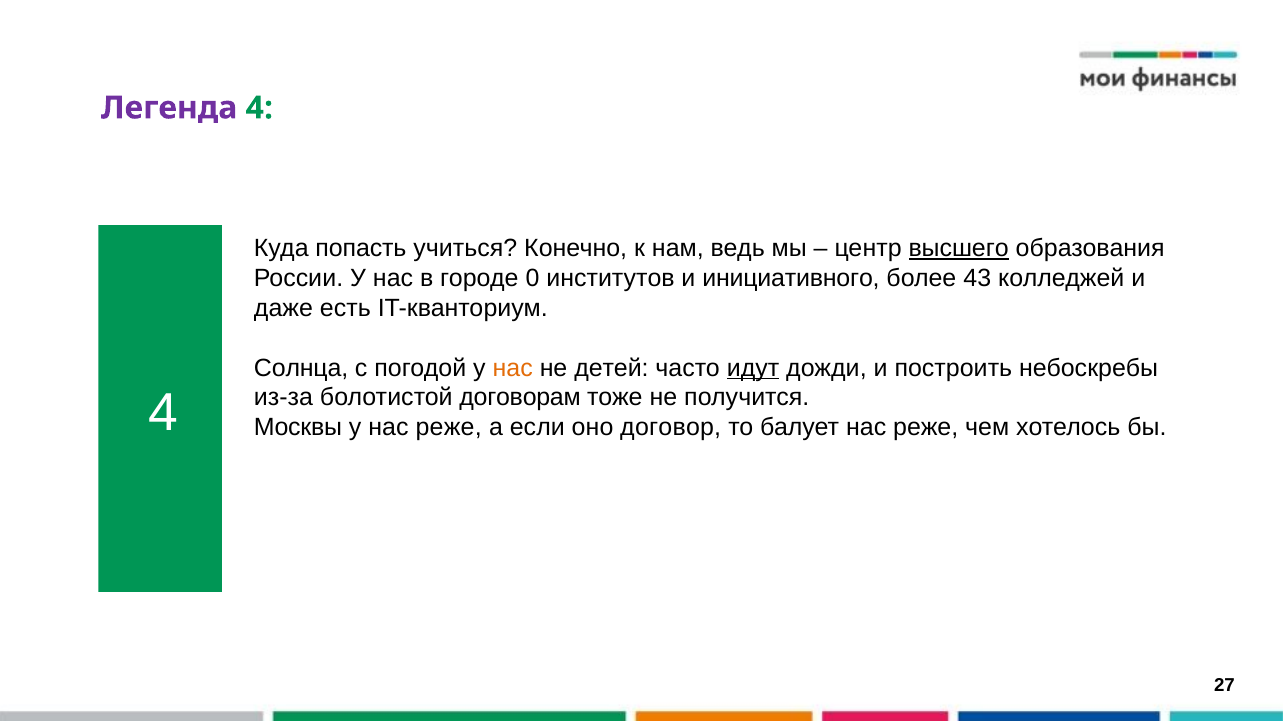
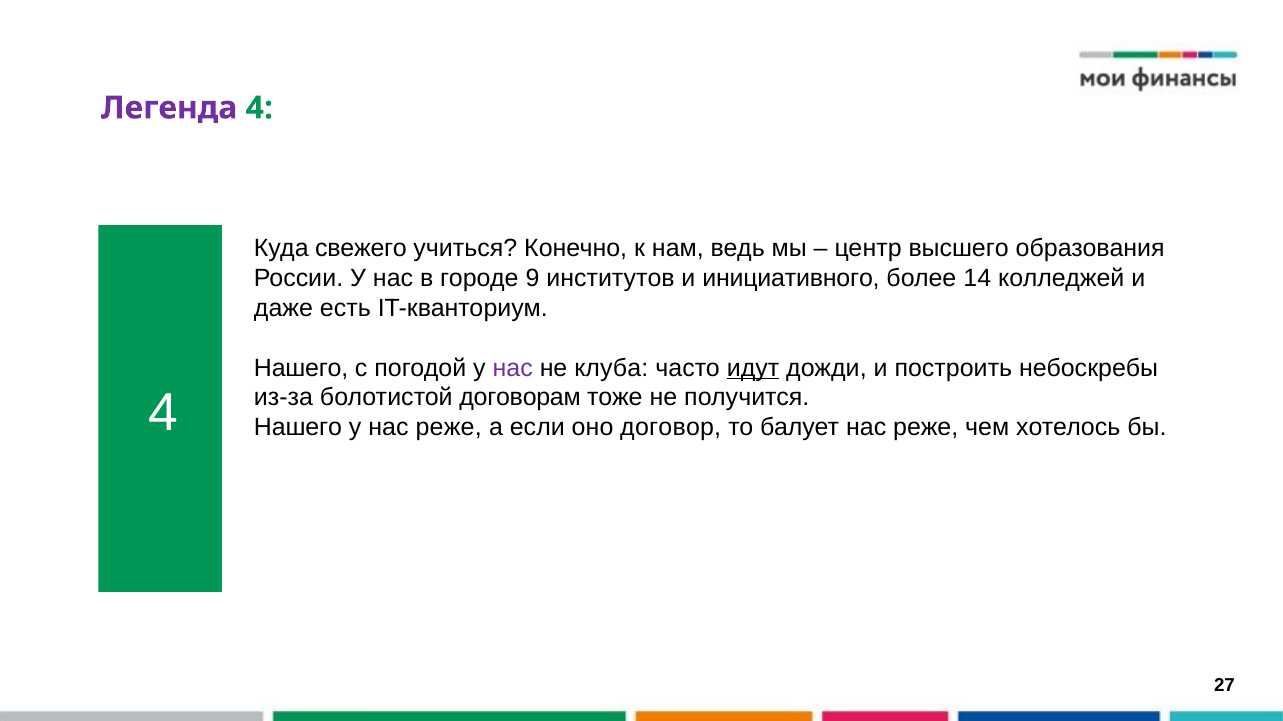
попасть: попасть -> свежего (361, 248)
высшего underline: present -> none (959, 248)
0: 0 -> 9 (532, 278)
43: 43 -> 14 (977, 278)
Солнца: Солнца -> Нашего (301, 368)
нас colour: orange -> purple (513, 368)
детей: детей -> клуба (611, 368)
Москвы: Москвы -> Нашего (298, 428)
